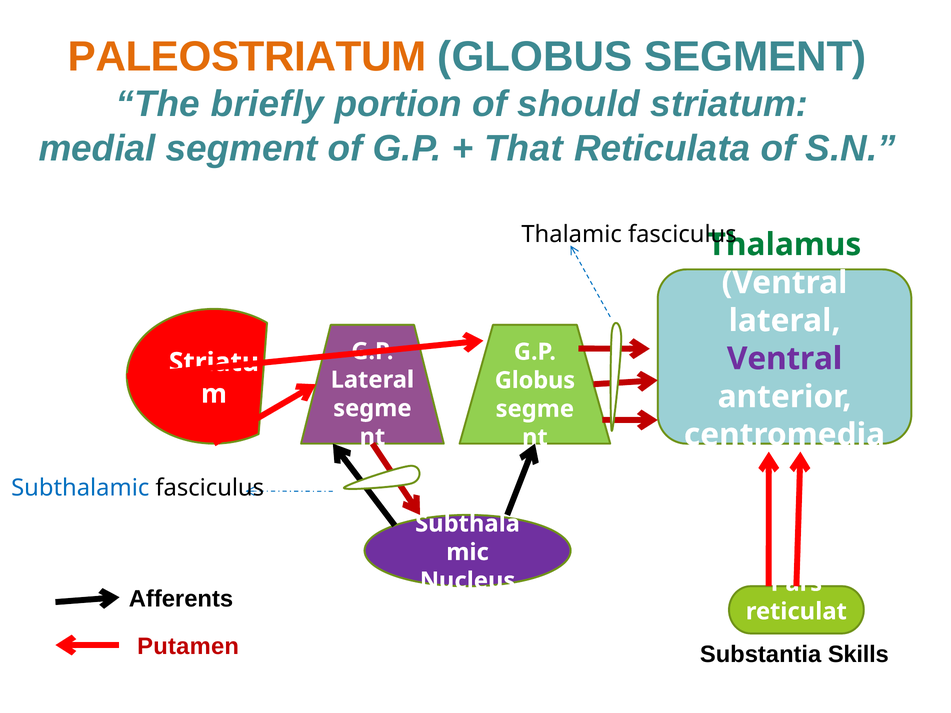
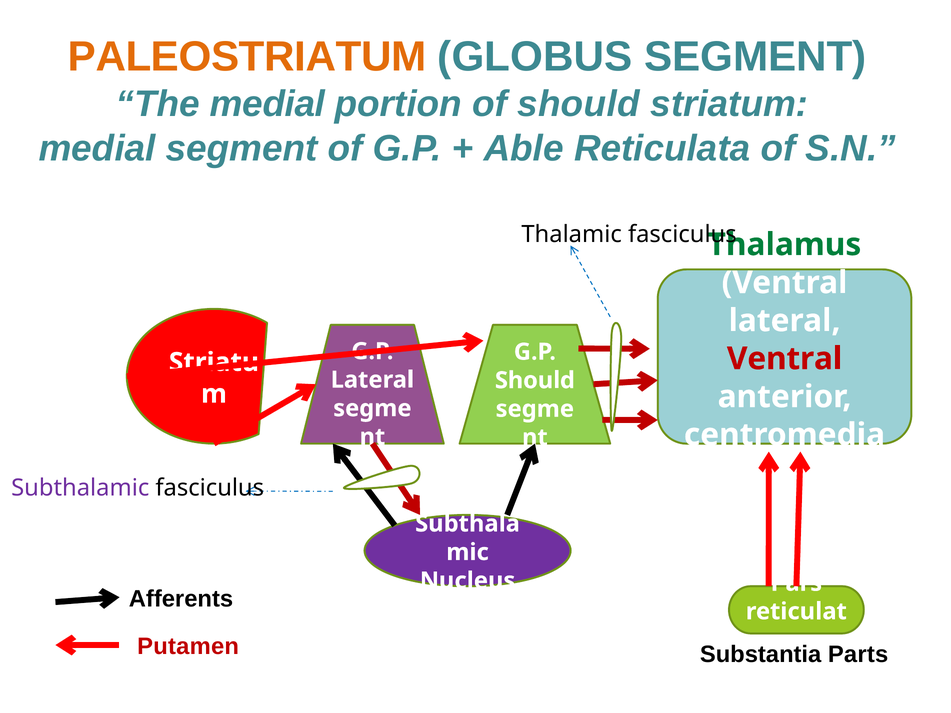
The briefly: briefly -> medial (268, 104)
That: That -> Able (524, 148)
Ventral colour: purple -> red (785, 359)
Globus: Globus -> Should (535, 381)
Subthalamic colour: blue -> purple (80, 488)
Skills: Skills -> Parts (858, 655)
